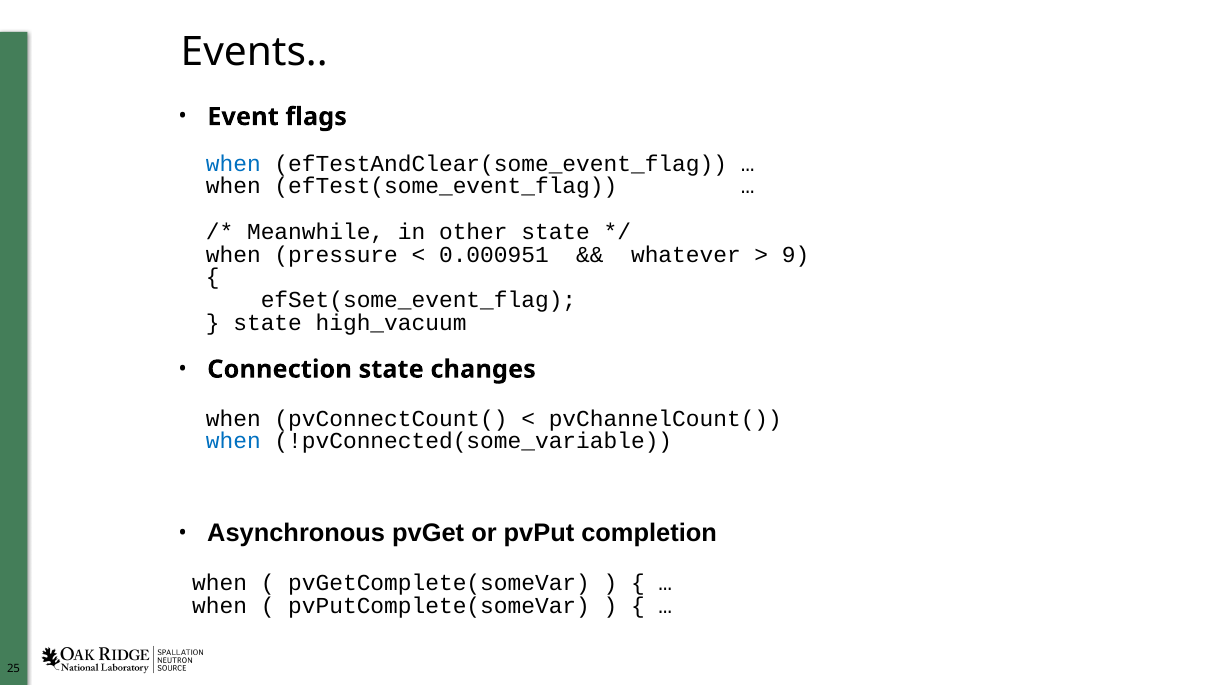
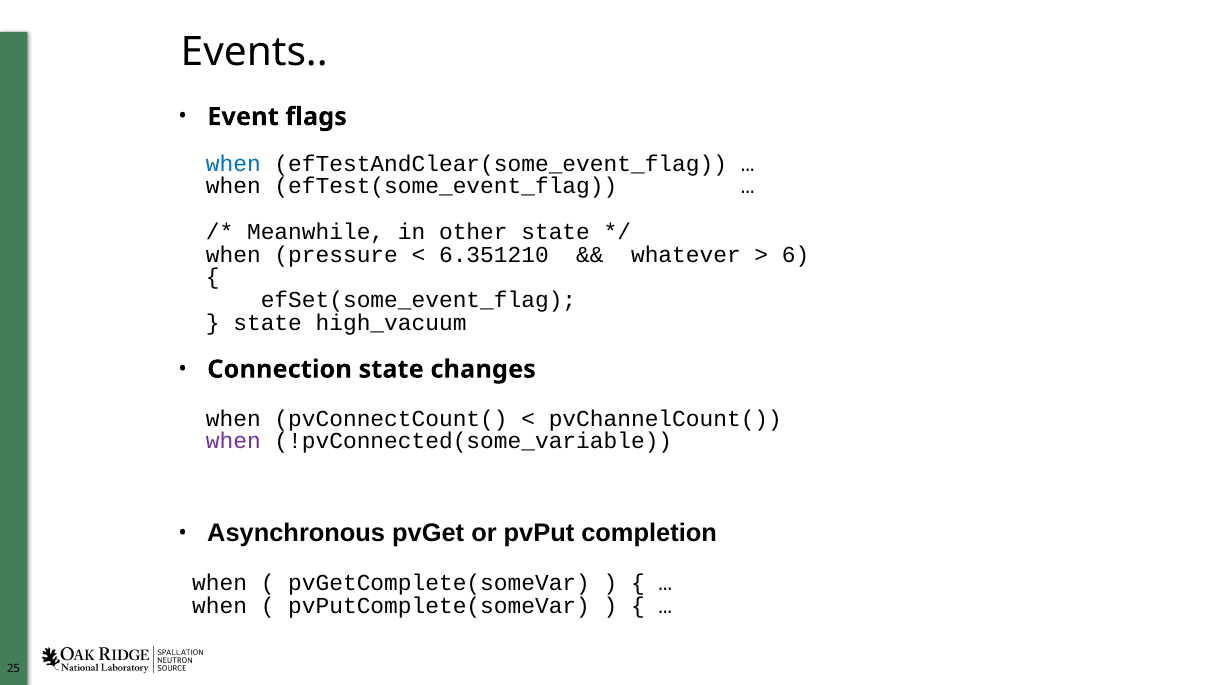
0.000951: 0.000951 -> 6.351210 (494, 255)
9: 9 -> 6 (796, 255)
when colour: blue -> purple (233, 442)
